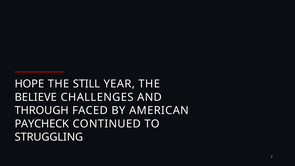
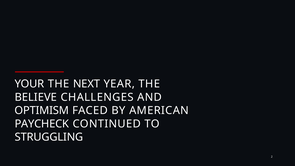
HOPE: HOPE -> YOUR (29, 84)
STILL: STILL -> NEXT (87, 84)
THROUGH: THROUGH -> OPTIMISM (42, 110)
